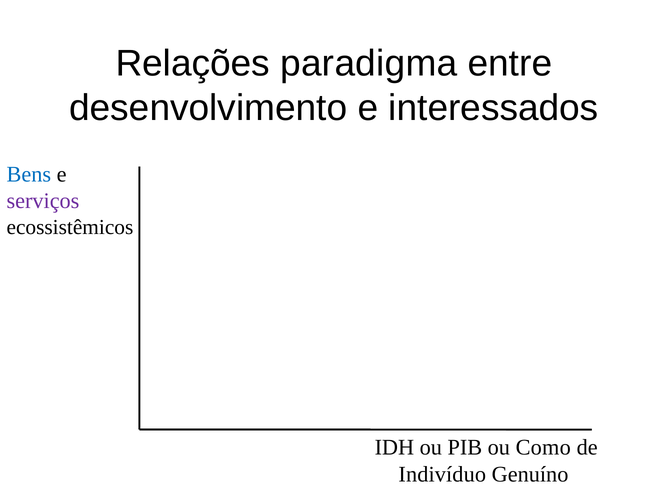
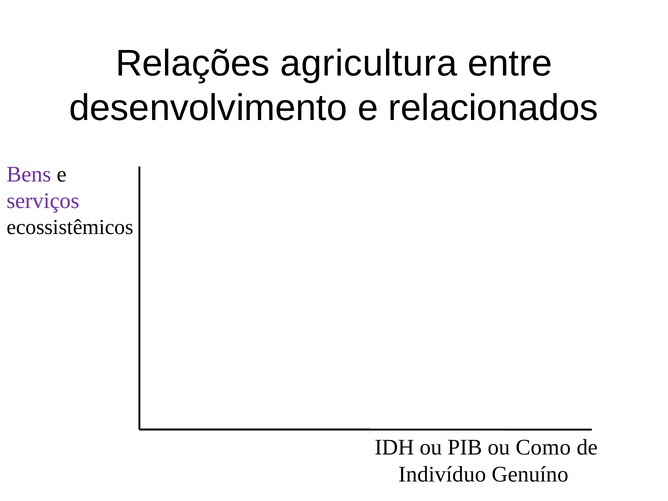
paradigma: paradigma -> agricultura (369, 63)
interessados: interessados -> relacionados (493, 108)
Bens colour: blue -> purple (29, 174)
